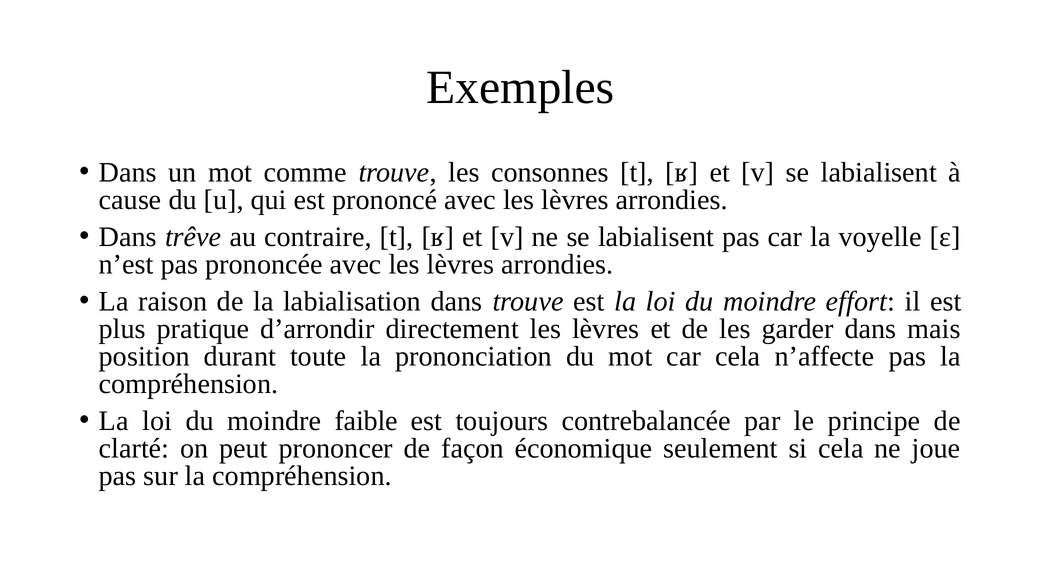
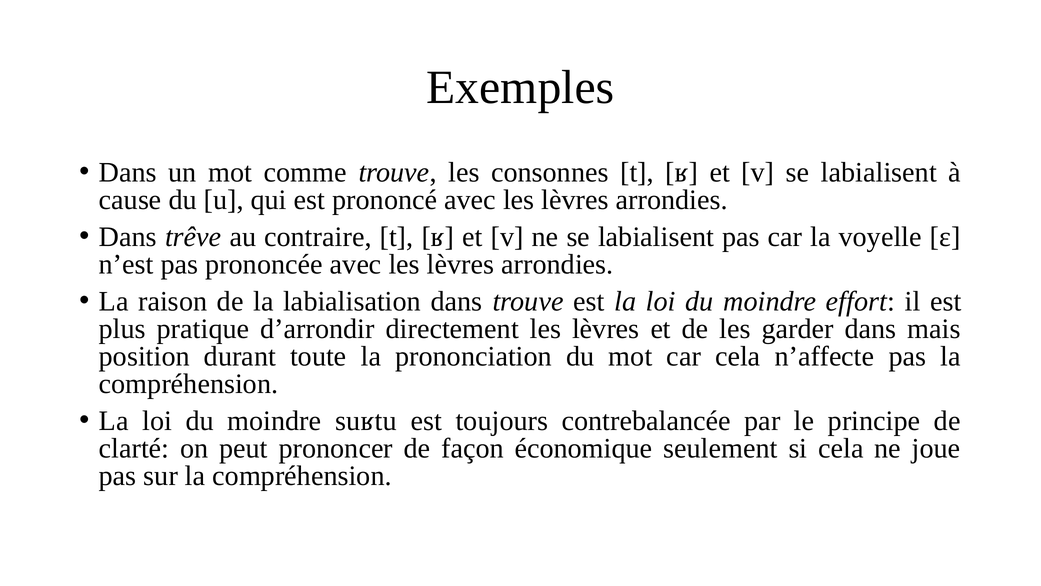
faible: faible -> suʁtu (366, 421)
